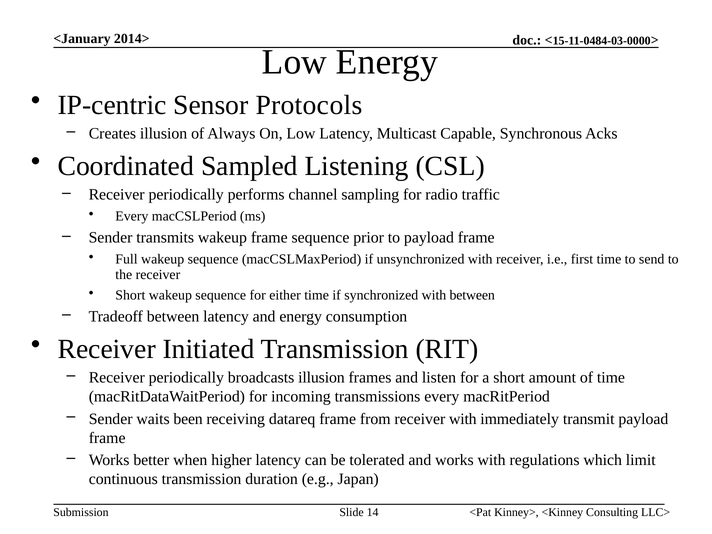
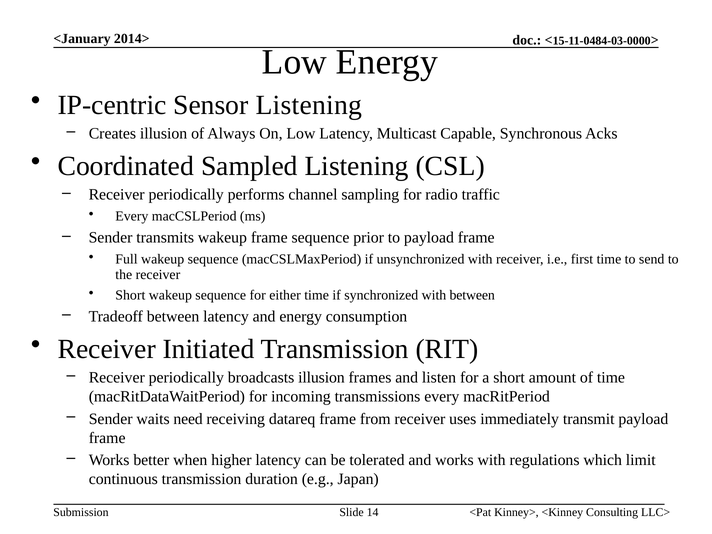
Sensor Protocols: Protocols -> Listening (309, 105)
been: been -> need (188, 419)
receiver with: with -> uses (463, 419)
